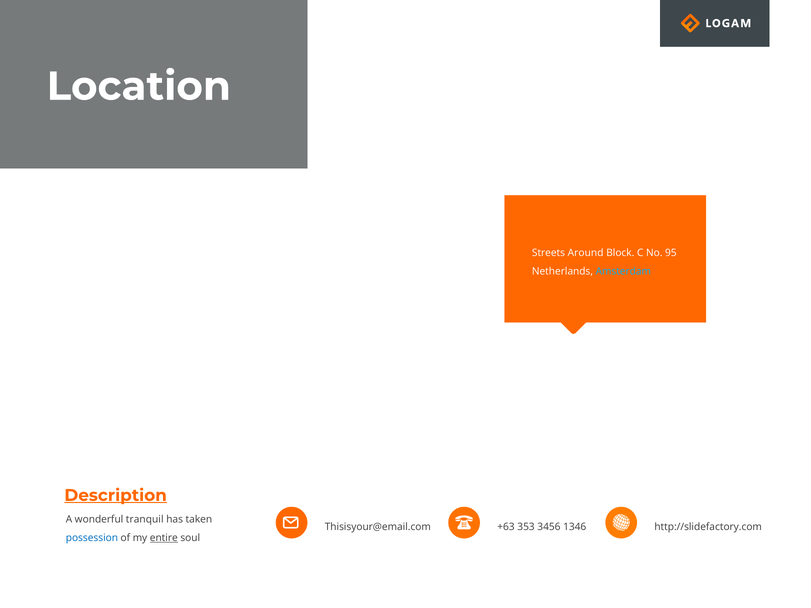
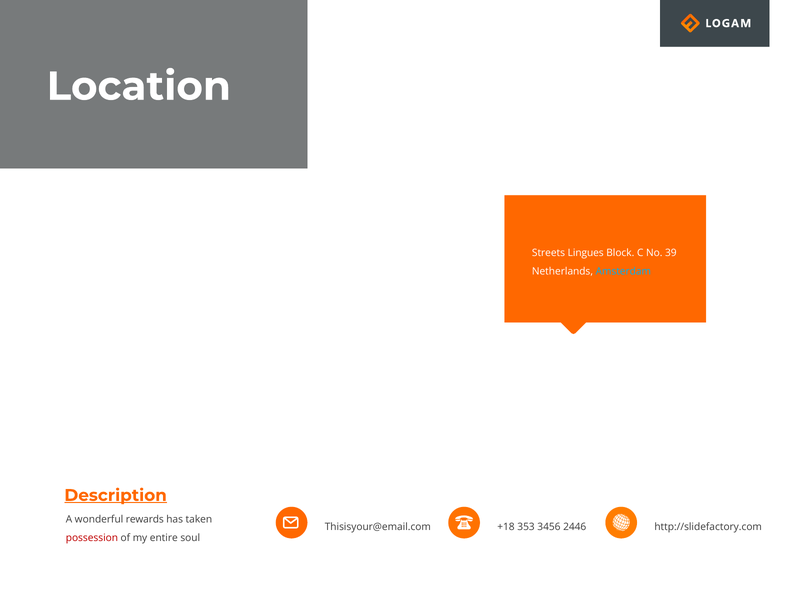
Around: Around -> Lingues (586, 253)
95: 95 -> 39 (671, 253)
tranquil: tranquil -> rewards (145, 520)
+63: +63 -> +18 (506, 527)
1346: 1346 -> 2446 (575, 527)
possession colour: blue -> red (92, 538)
entire underline: present -> none (164, 538)
